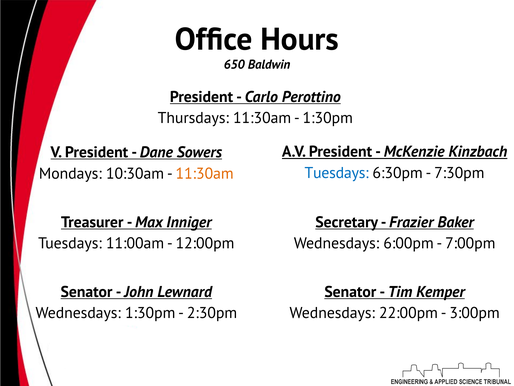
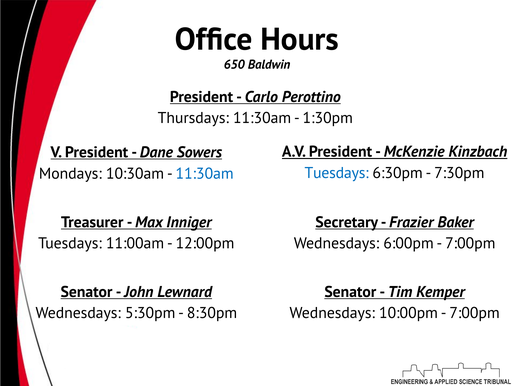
11:30am colour: orange -> blue (205, 173)
Wednesdays 1:30pm: 1:30pm -> 5:30pm (150, 313)
2:30pm: 2:30pm -> 8:30pm (212, 313)
22:00pm: 22:00pm -> 10:00pm (408, 313)
3:00pm: 3:00pm -> 7:00pm (475, 313)
